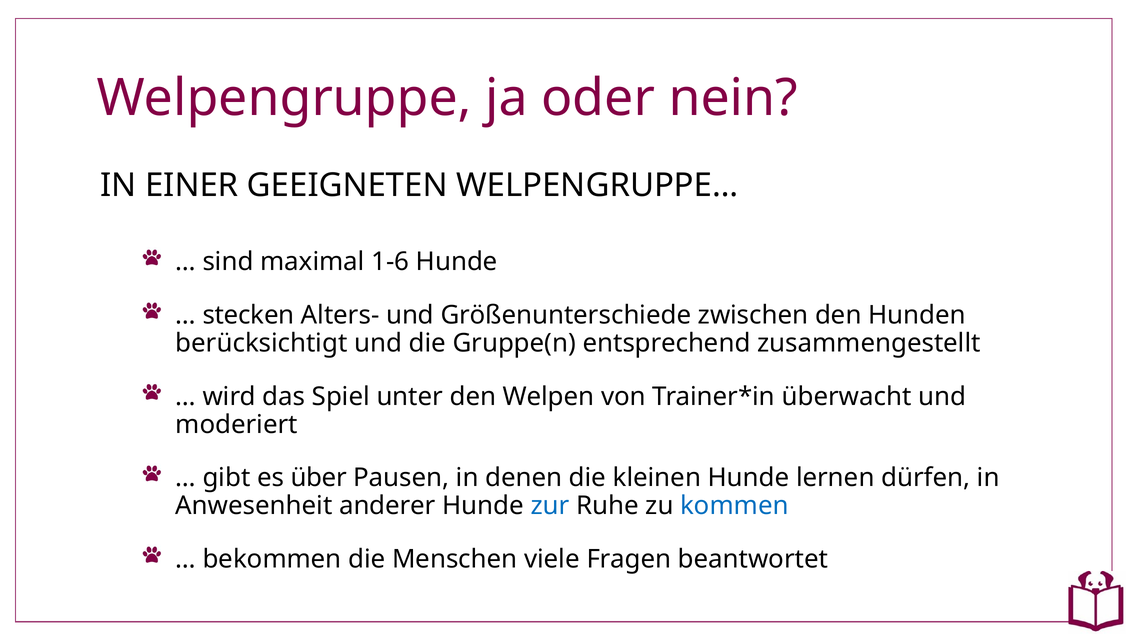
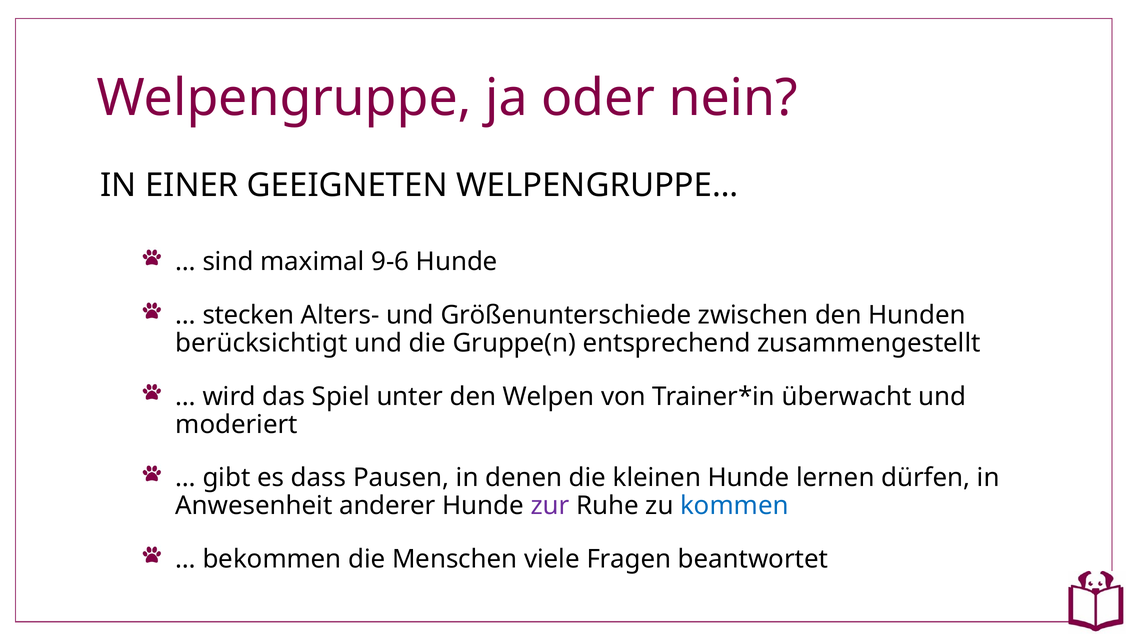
1-6: 1-6 -> 9-6 (390, 262)
über: über -> dass (319, 478)
zur colour: blue -> purple (550, 506)
